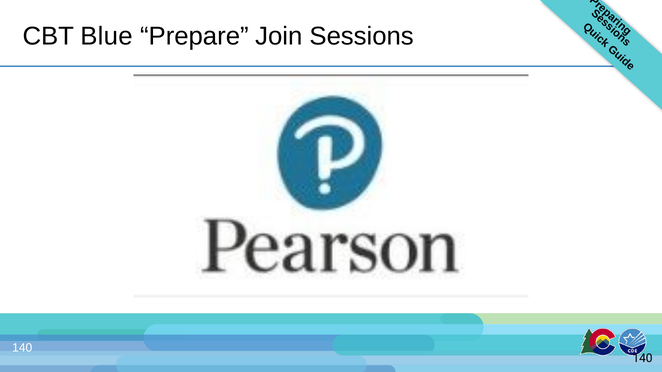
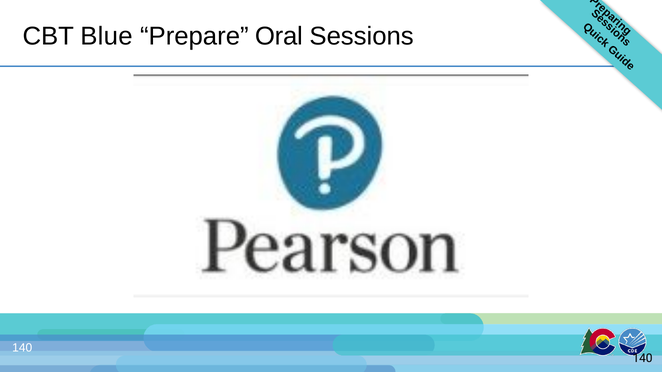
Join: Join -> Oral (279, 36)
